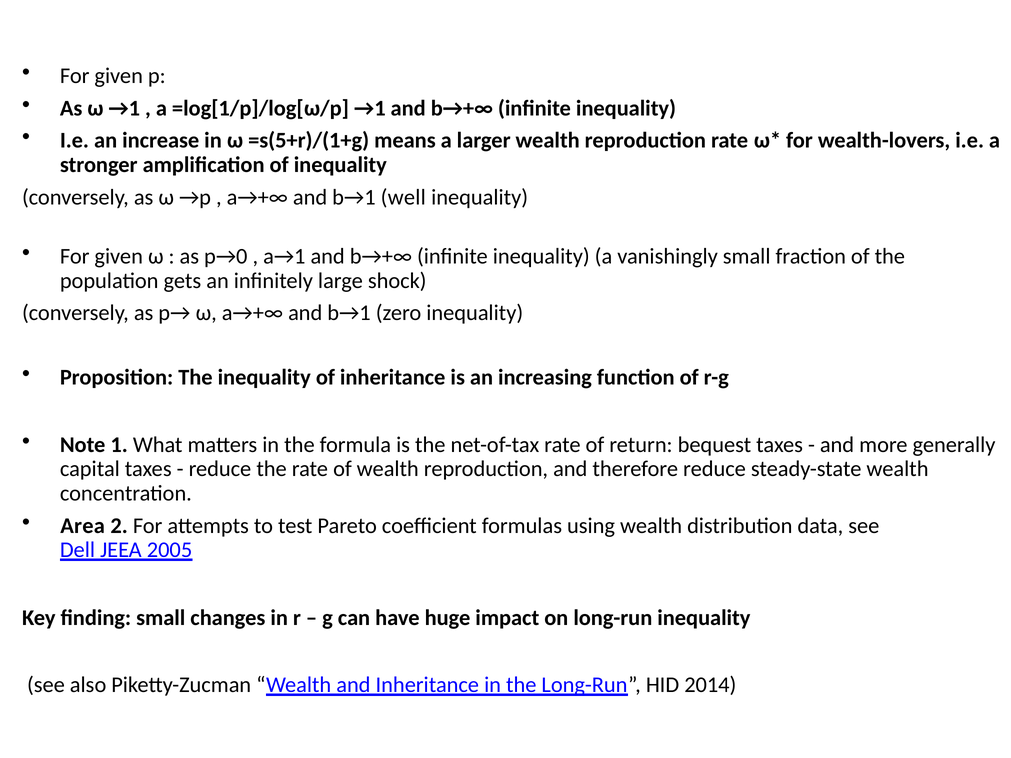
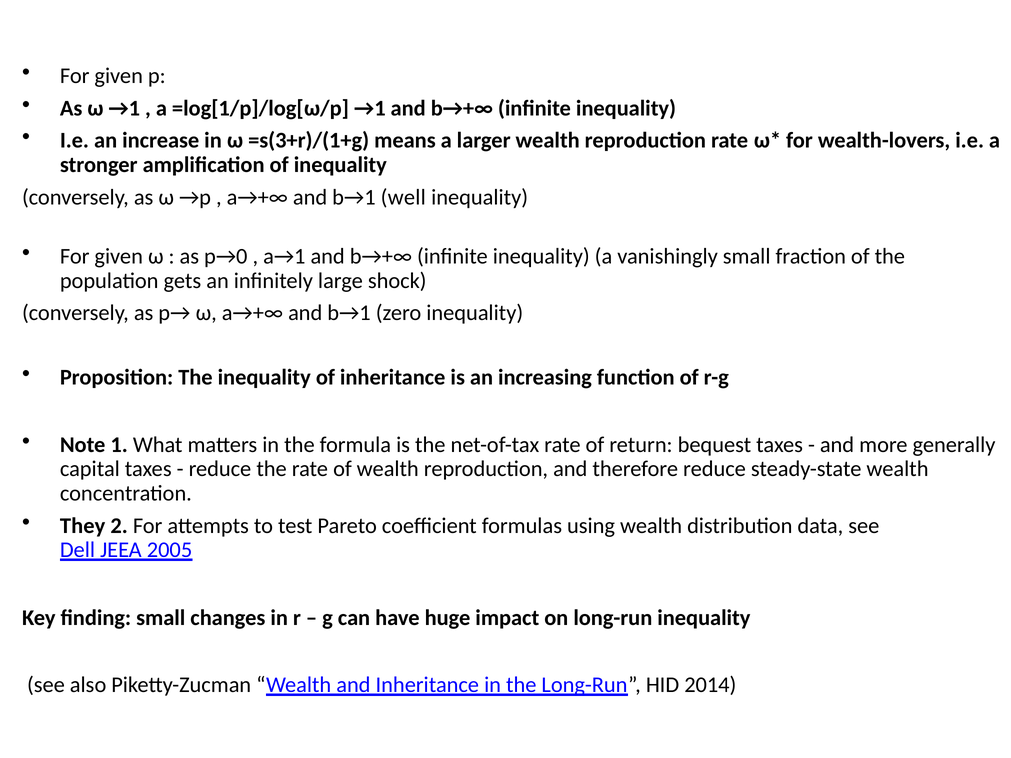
=s(5+r)/(1+g: =s(5+r)/(1+g -> =s(3+r)/(1+g (309, 141)
Area: Area -> They (83, 526)
